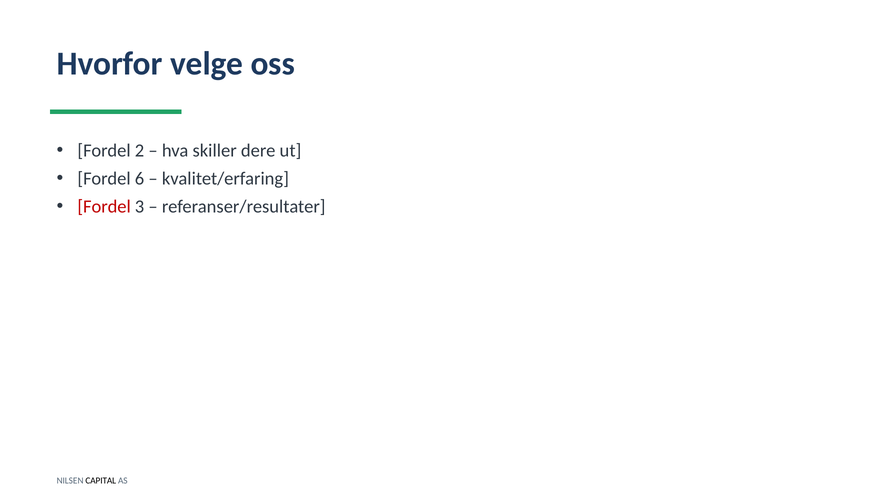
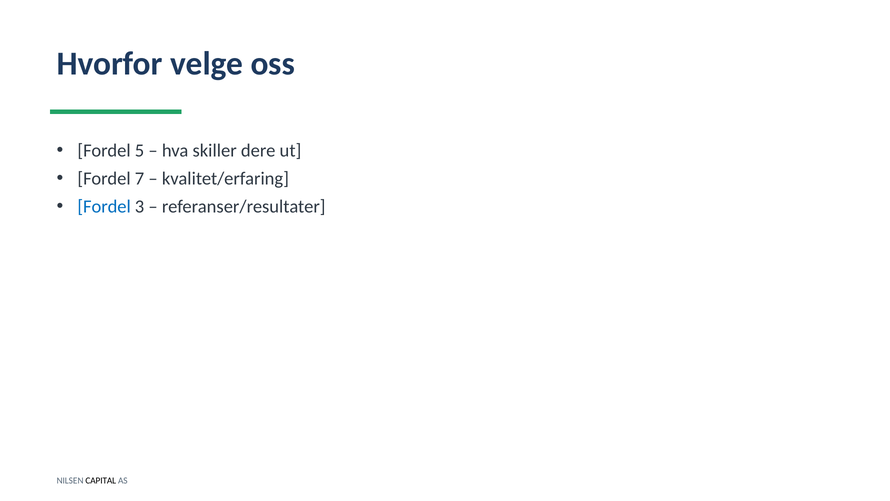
2: 2 -> 5 (140, 151)
6: 6 -> 7 (140, 179)
Fordel colour: red -> blue (104, 206)
